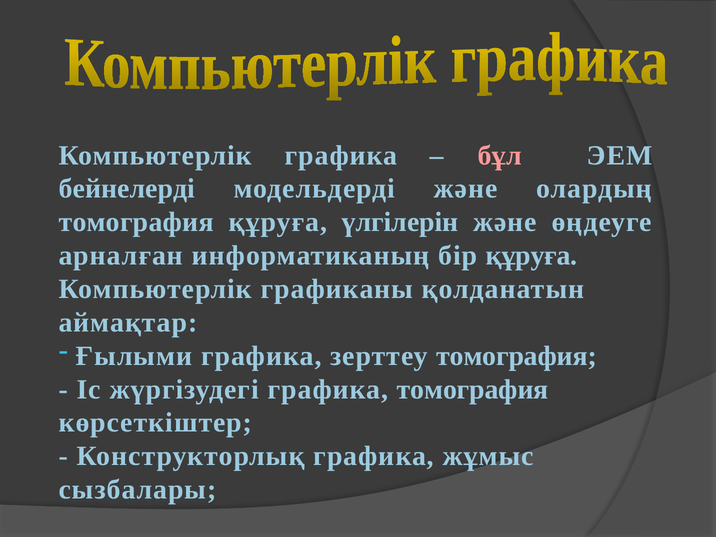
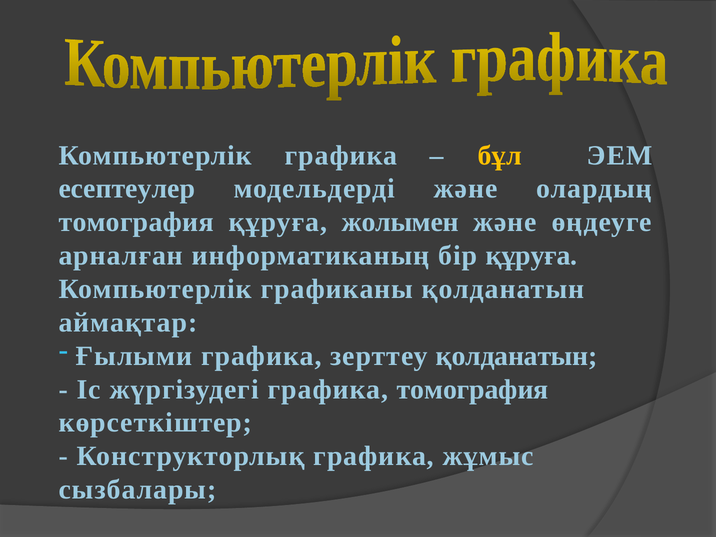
бұл colour: pink -> yellow (500, 155)
бейнелерді: бейнелерді -> есептеулер (127, 189)
үлгілерін: үлгілерін -> жолымен (400, 222)
зерттеу томография: томография -> қолданатын (517, 356)
